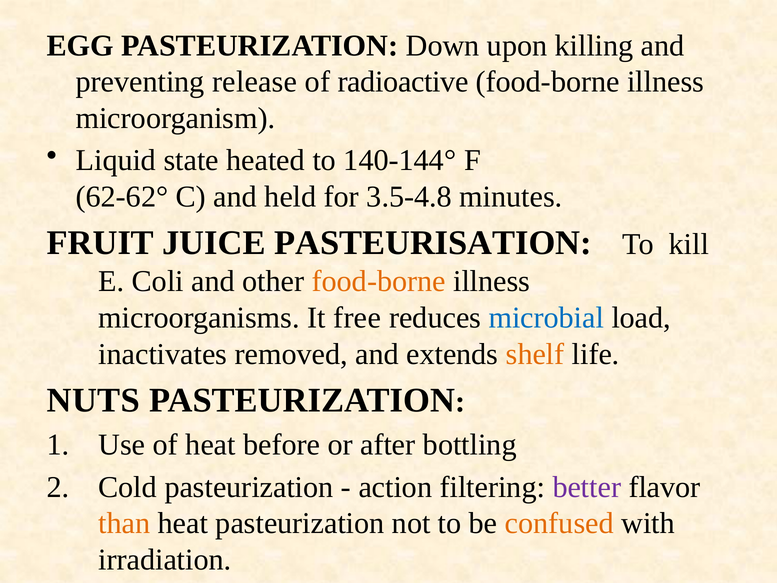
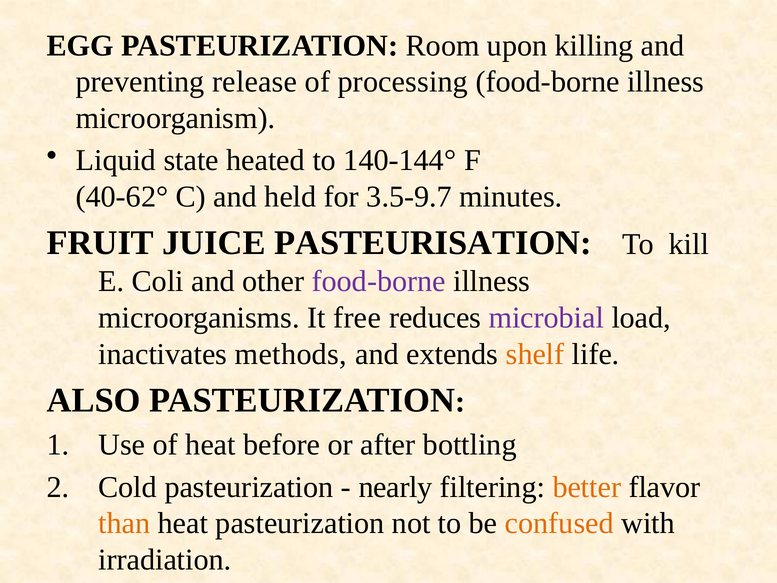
Down: Down -> Room (443, 46)
radioactive: radioactive -> processing (403, 82)
62-62°: 62-62° -> 40-62° (122, 197)
3.5-4.8: 3.5-4.8 -> 3.5-9.7 (409, 197)
food-borne colour: orange -> purple (379, 281)
microbial colour: blue -> purple (546, 318)
removed: removed -> methods (291, 354)
NUTS: NUTS -> ALSO (94, 400)
action: action -> nearly (395, 487)
better colour: purple -> orange (587, 487)
